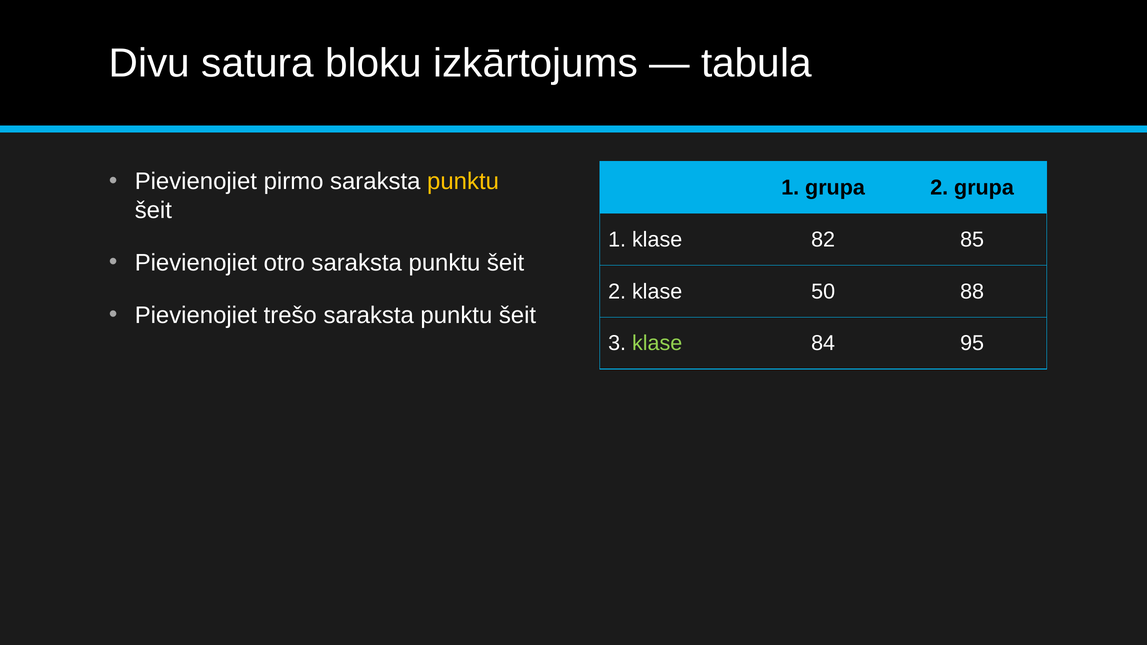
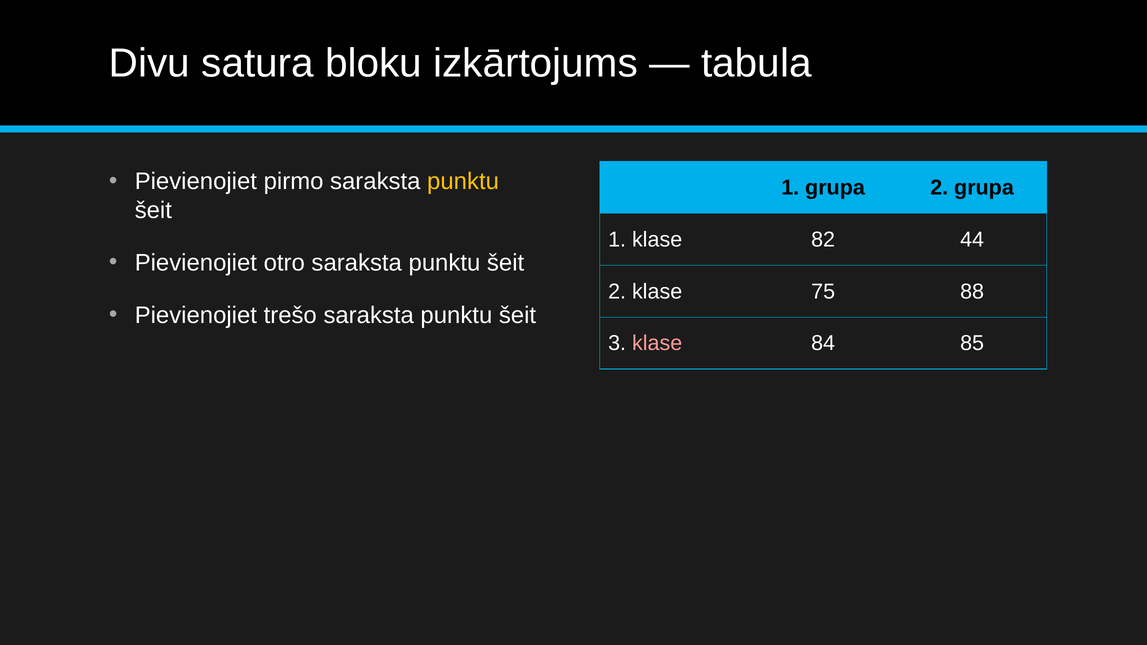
85: 85 -> 44 (972, 240)
50: 50 -> 75 (823, 292)
klase colour: light green -> pink (657, 343)
95: 95 -> 85 (972, 343)
